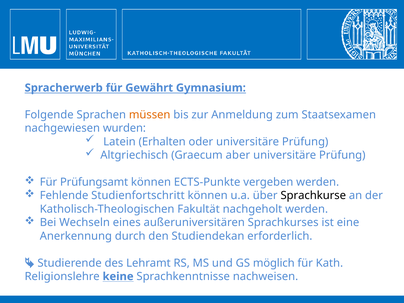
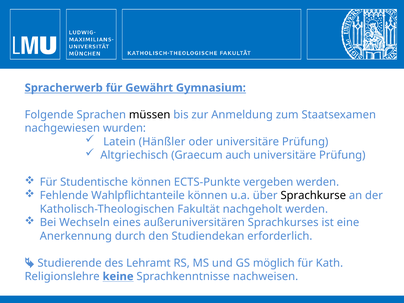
müssen colour: orange -> black (150, 115)
Erhalten: Erhalten -> Hänßler (162, 142)
aber: aber -> auch (238, 155)
Prüfungsamt: Prüfungsamt -> Studentische (94, 182)
Studienfortschritt: Studienfortschritt -> Wahlpflichtanteile (138, 196)
